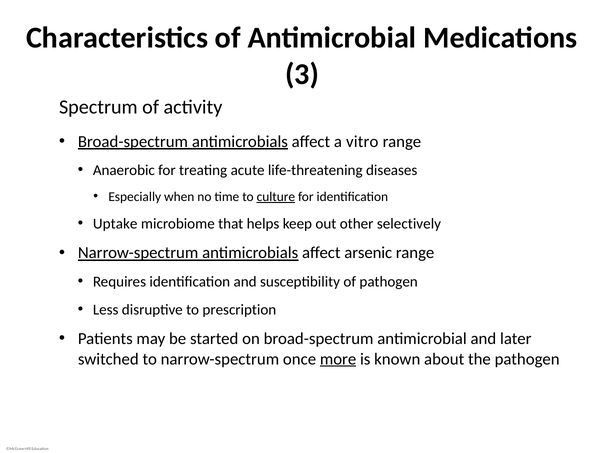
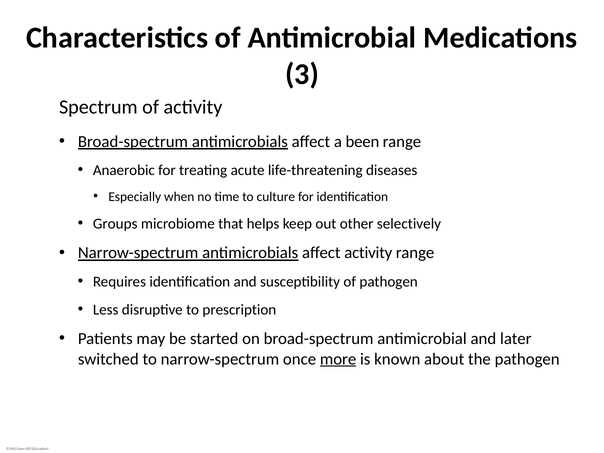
vitro: vitro -> been (362, 142)
culture underline: present -> none (276, 197)
Uptake: Uptake -> Groups (115, 224)
affect arsenic: arsenic -> activity (368, 253)
